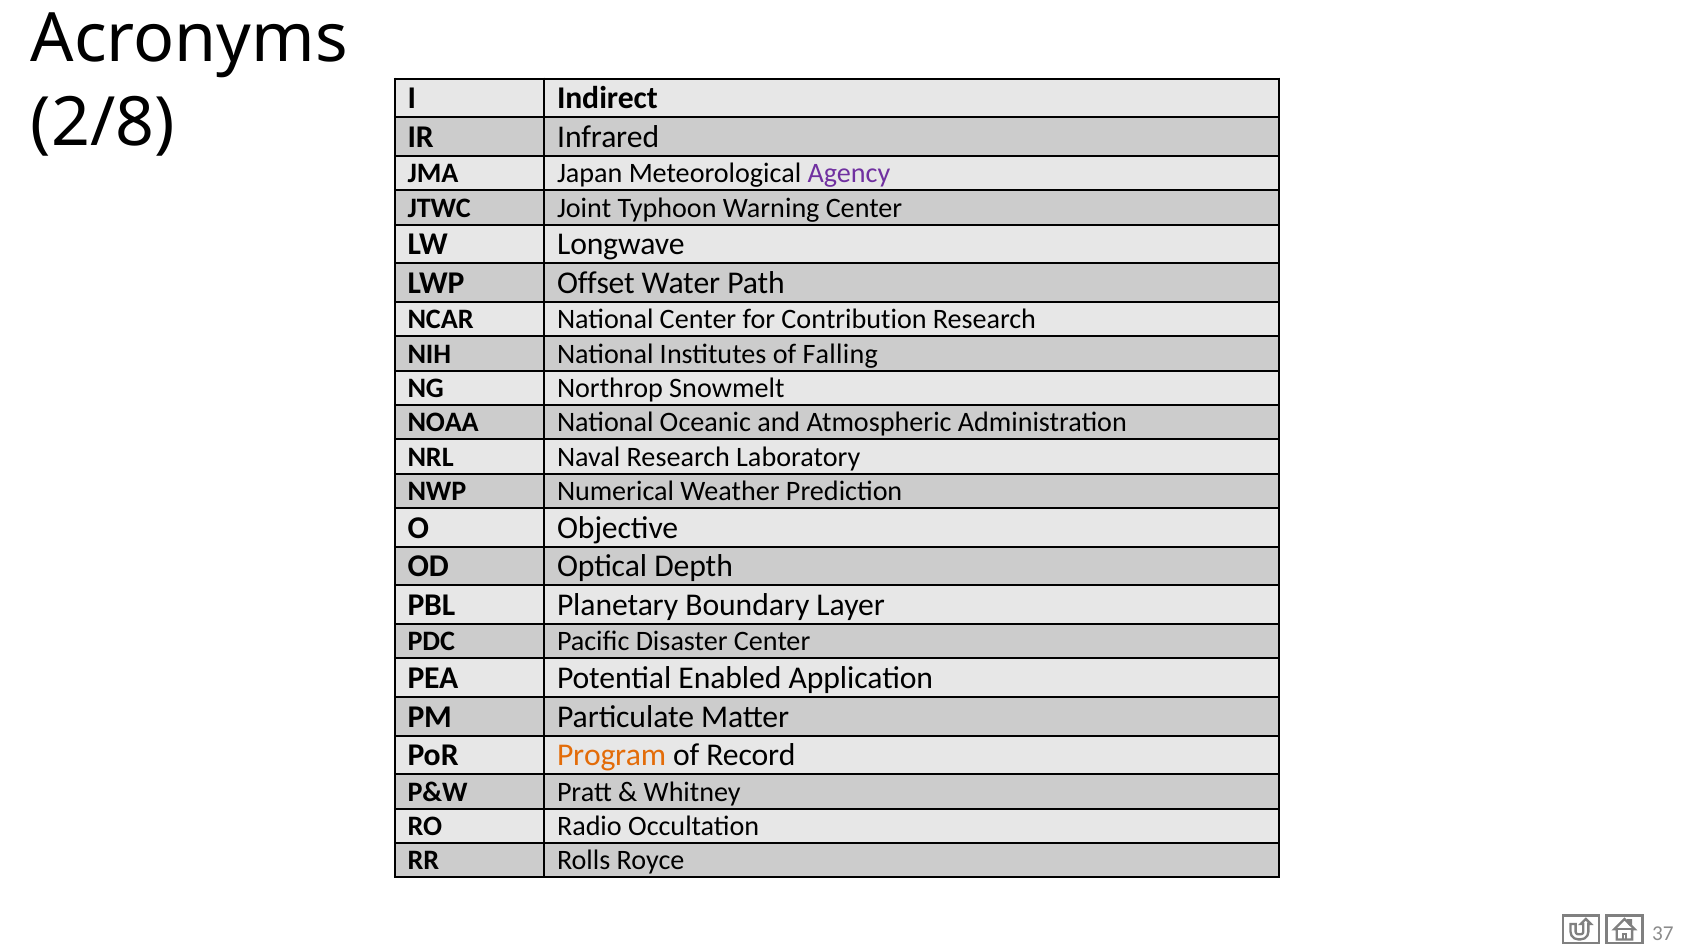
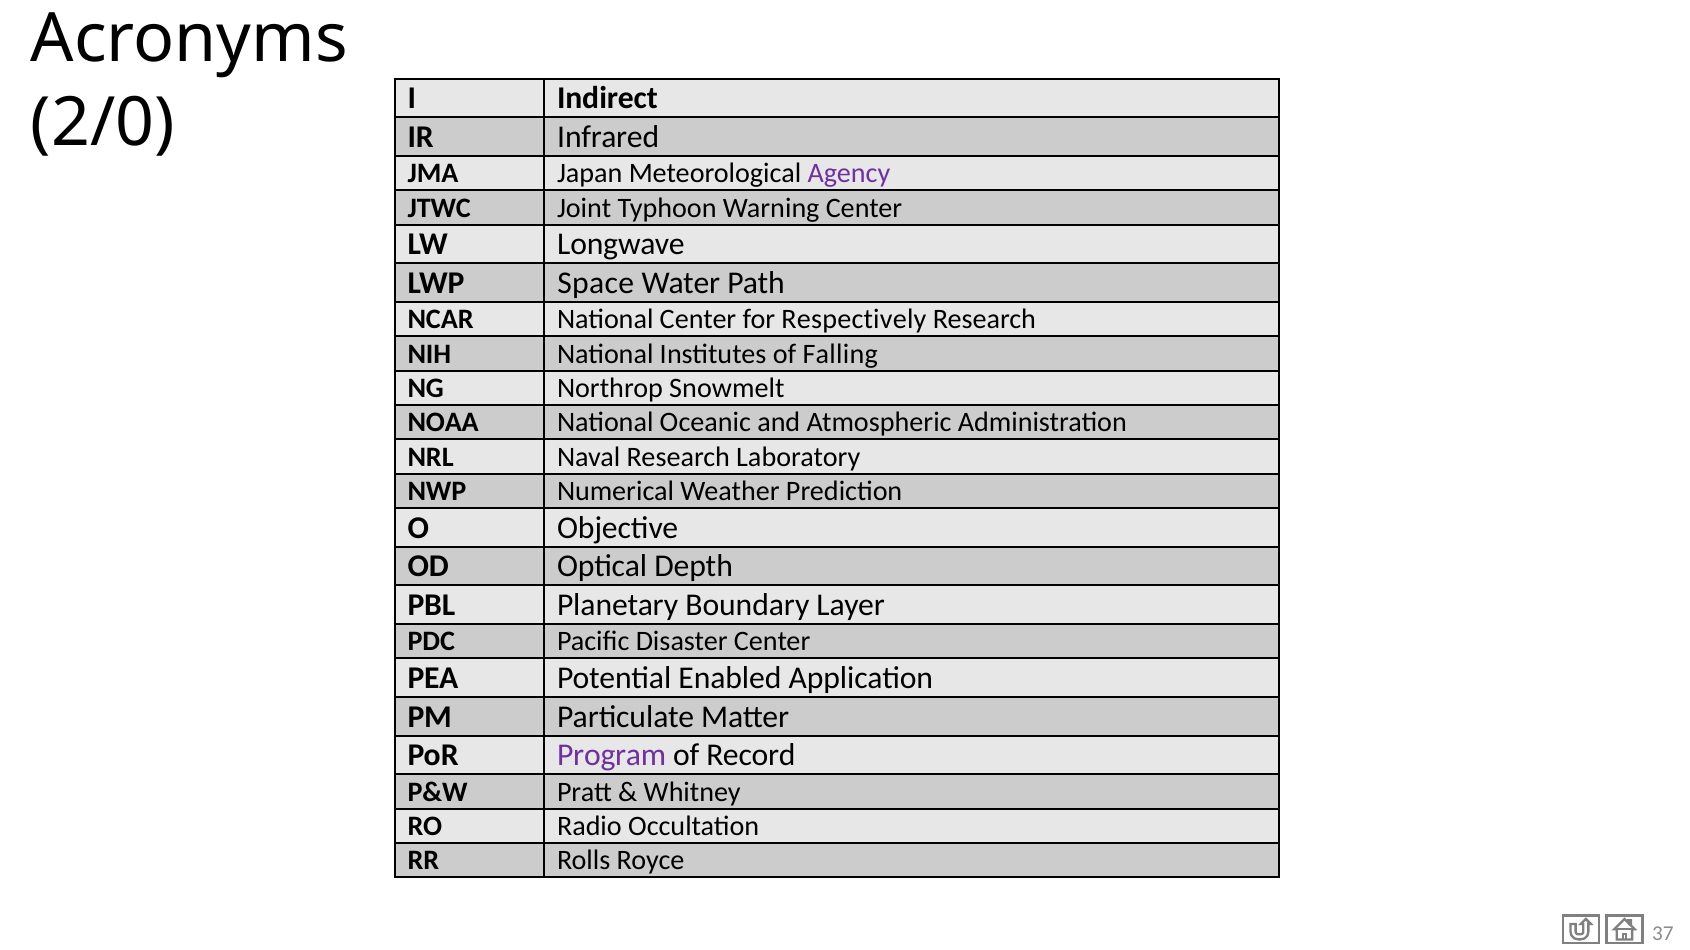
2/8: 2/8 -> 2/0 (103, 123)
Offset: Offset -> Space (596, 283)
Contribution: Contribution -> Respectively (854, 320)
Program colour: orange -> purple (612, 756)
